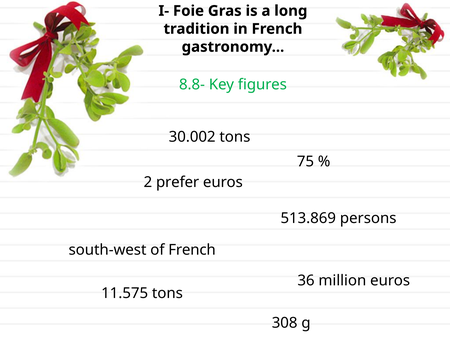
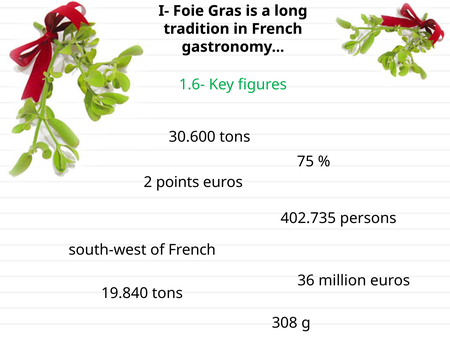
8.8-: 8.8- -> 1.6- (192, 85)
30.002: 30.002 -> 30.600 (192, 137)
prefer: prefer -> points (178, 182)
513.869: 513.869 -> 402.735 (308, 219)
11.575: 11.575 -> 19.840 (125, 294)
